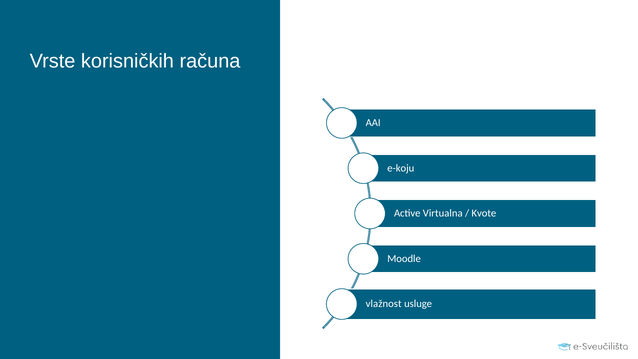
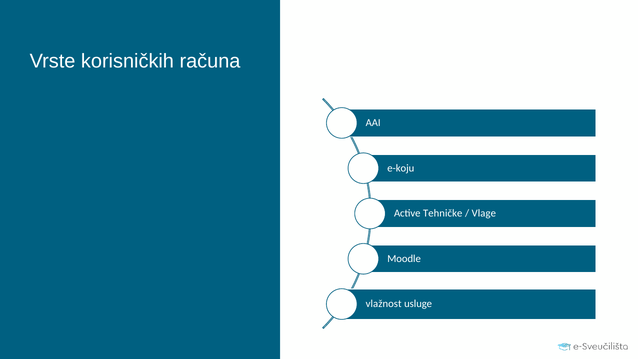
Virtualna: Virtualna -> Tehničke (443, 213)
Kvote: Kvote -> Vlage (484, 213)
